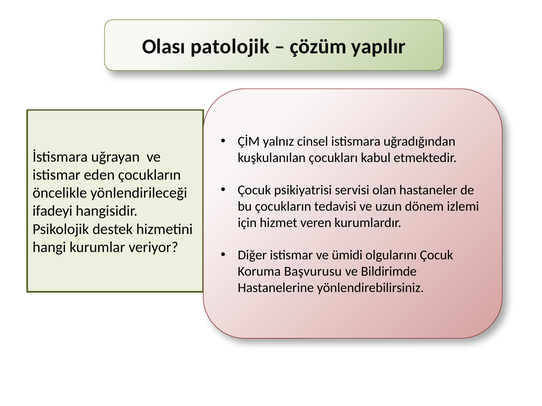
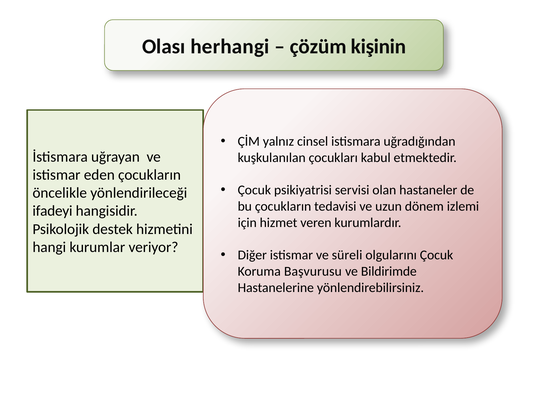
patolojik: patolojik -> herhangi (230, 47)
yapılır: yapılır -> kişinin (379, 47)
ümidi: ümidi -> süreli (347, 255)
